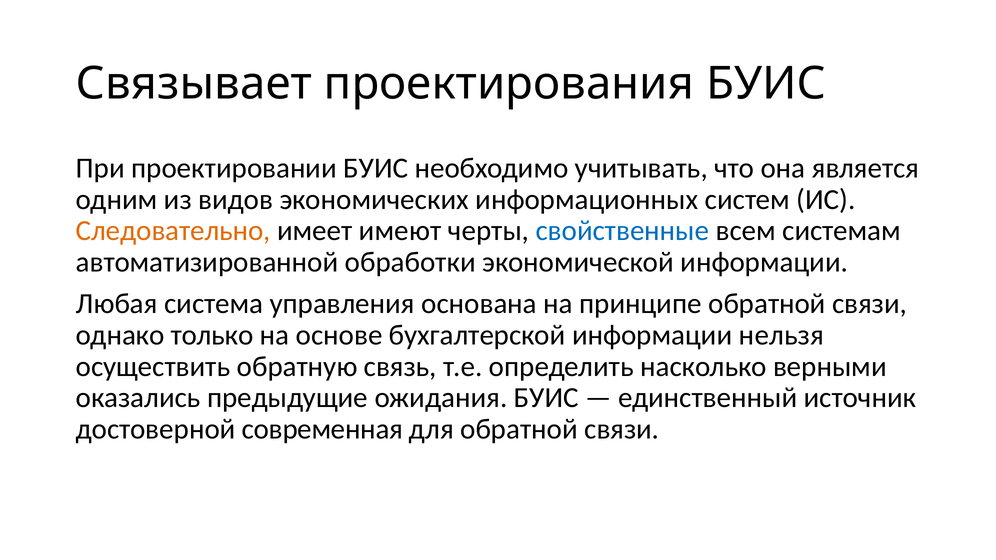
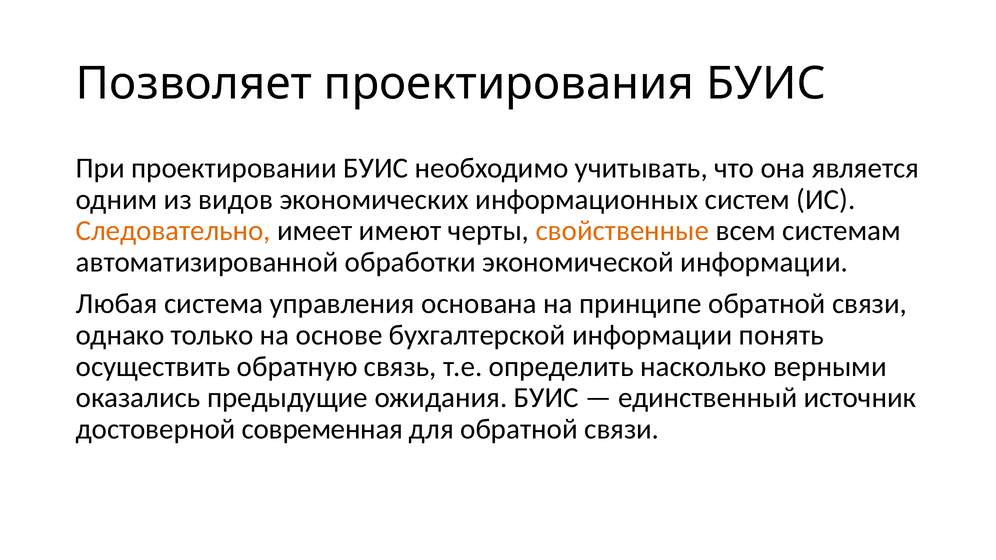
Связывает: Связывает -> Позволяет (194, 84)
свойственные colour: blue -> orange (622, 231)
нельзя: нельзя -> понять (781, 335)
